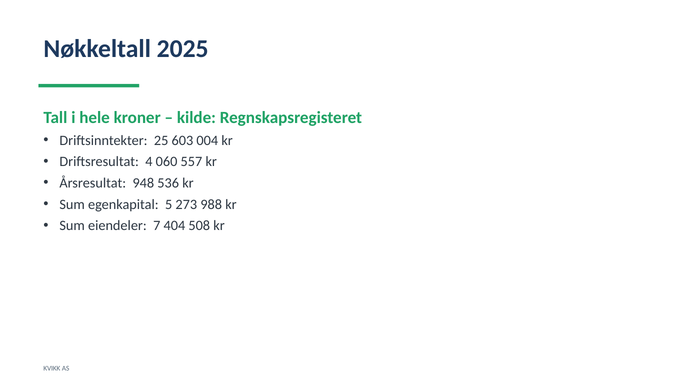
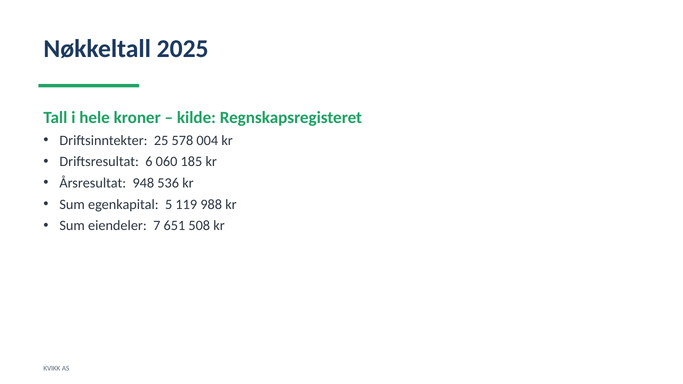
603: 603 -> 578 (182, 140)
4: 4 -> 6 (149, 162)
557: 557 -> 185 (191, 162)
273: 273 -> 119 (186, 205)
404: 404 -> 651 (174, 226)
